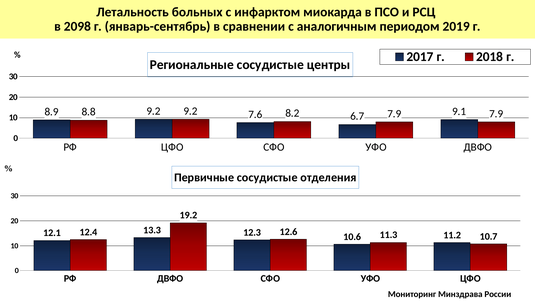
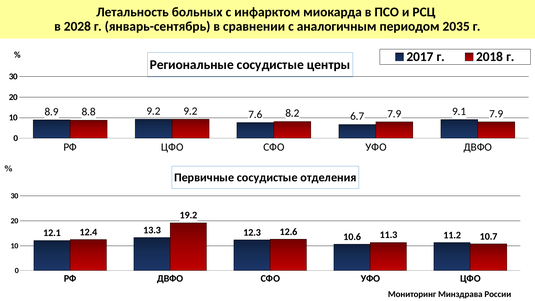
2098: 2098 -> 2028 (77, 26)
2019: 2019 -> 2035 (456, 26)
